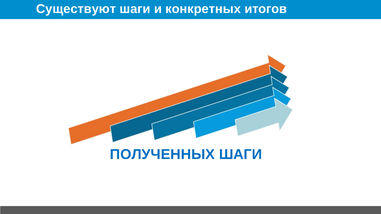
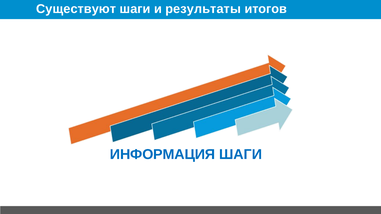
конкретных: конкретных -> результаты (203, 9)
ПОЛУЧЕННЫХ: ПОЛУЧЕННЫХ -> ИНФОРМАЦИЯ (163, 155)
